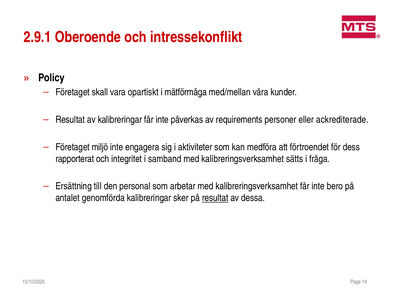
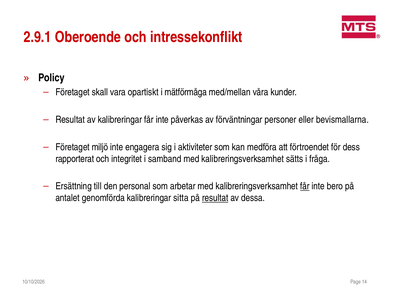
requirements: requirements -> förväntningar (239, 120)
ackrediterade: ackrediterade -> bevismallarna (342, 120)
får underline: none -> present (305, 187)
sker: sker -> sitta (181, 199)
